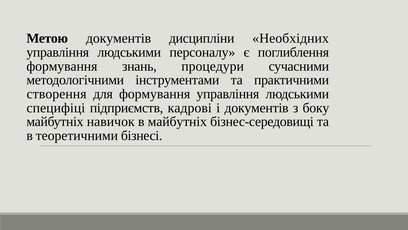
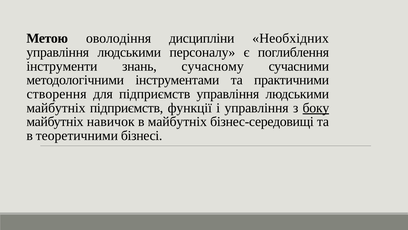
Метою документів: документів -> оволодіння (119, 38)
формування: формування -> інструменти (62, 66)
процедури: процедури -> сучасному (213, 66)
для формування: формування -> підприємств (155, 94)
специфіці: специфіці -> майбутніх (56, 108)
кадрові: кадрові -> функції (190, 108)
і документів: документів -> управління (257, 108)
боку underline: none -> present (316, 108)
